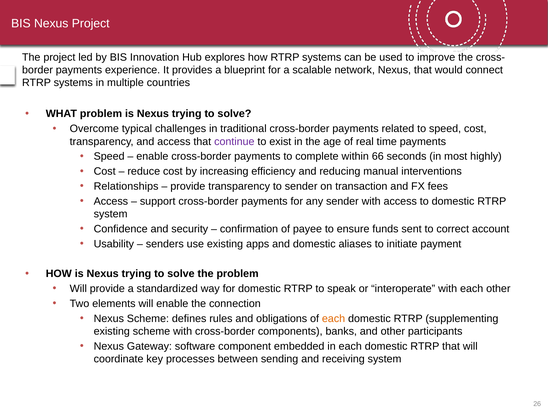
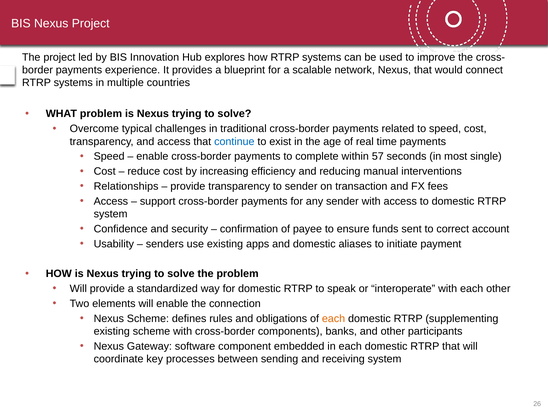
continue colour: purple -> blue (234, 142)
66: 66 -> 57 (378, 156)
highly: highly -> single (486, 156)
